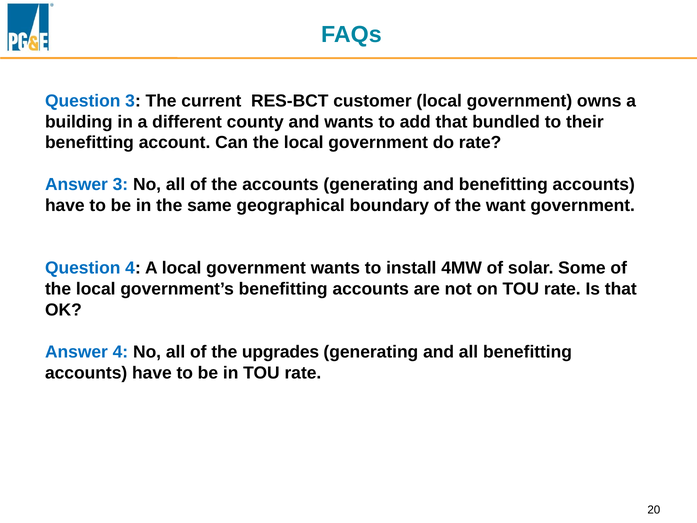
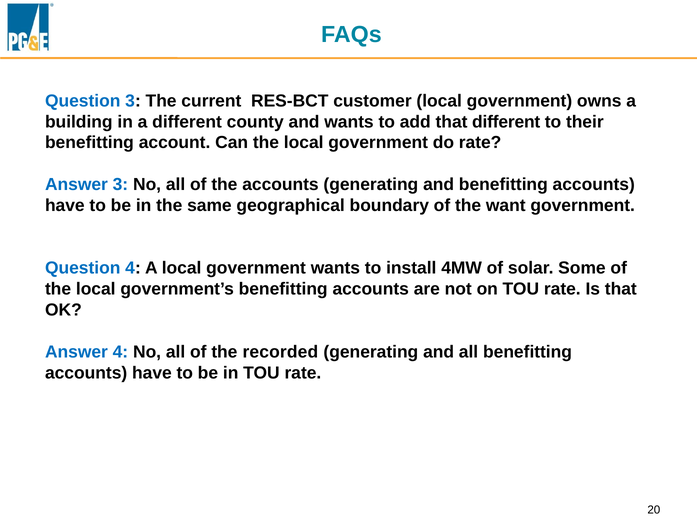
that bundled: bundled -> different (506, 122)
upgrades: upgrades -> recorded (280, 352)
